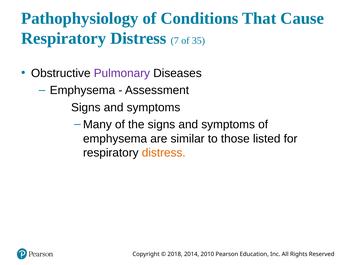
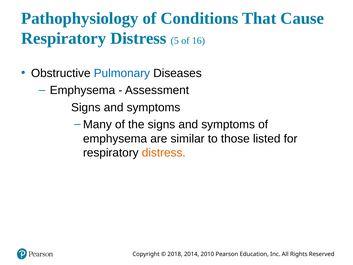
7: 7 -> 5 (175, 41)
35: 35 -> 16 (198, 41)
Pulmonary colour: purple -> blue (122, 73)
